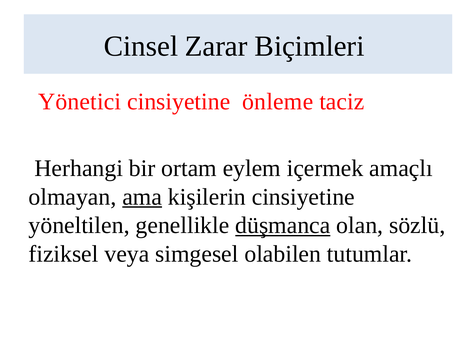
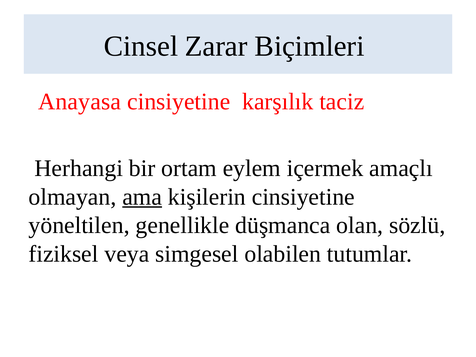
Yönetici: Yönetici -> Anayasa (80, 102)
önleme: önleme -> karşılık (278, 102)
düşmanca underline: present -> none (283, 225)
